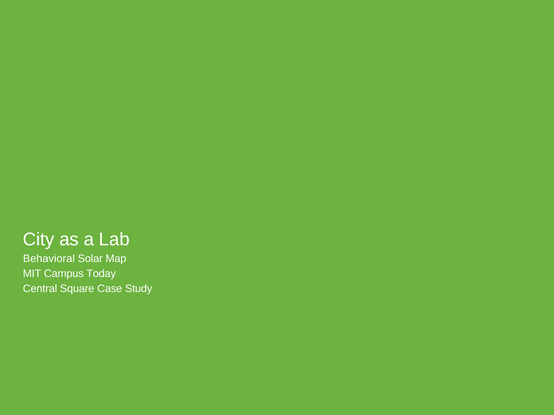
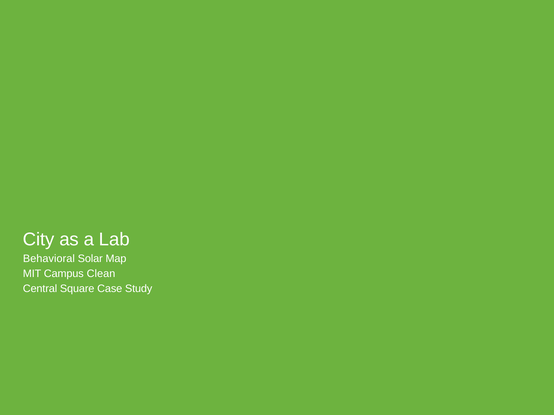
Today: Today -> Clean (101, 274)
